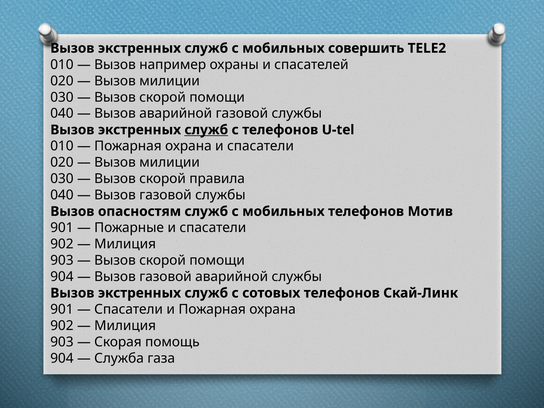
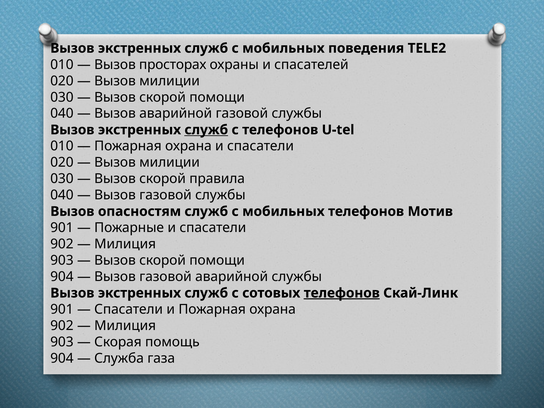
совершить: совершить -> поведения (366, 48)
например: например -> просторах (173, 65)
телефонов underline: none -> present (342, 293)
